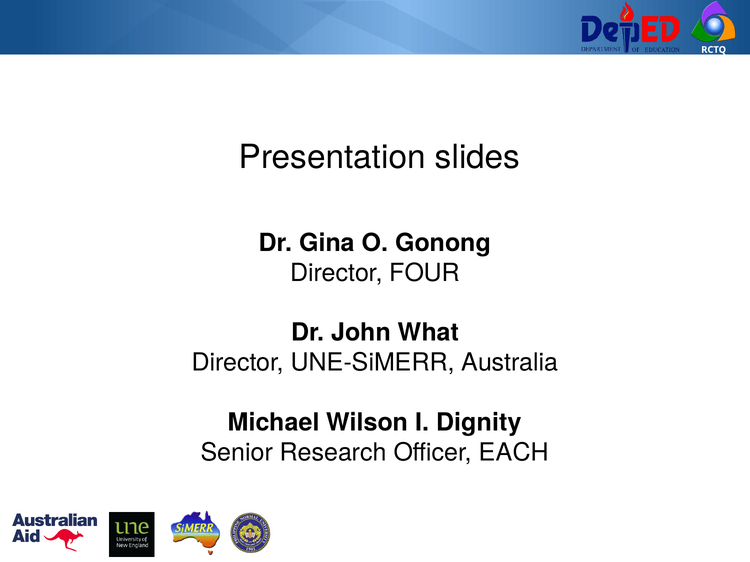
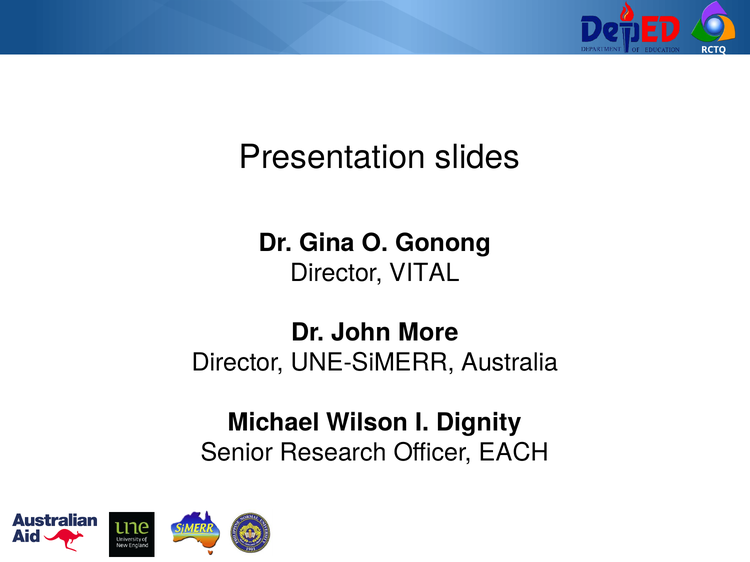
FOUR: FOUR -> VITAL (425, 273)
What: What -> More (428, 333)
